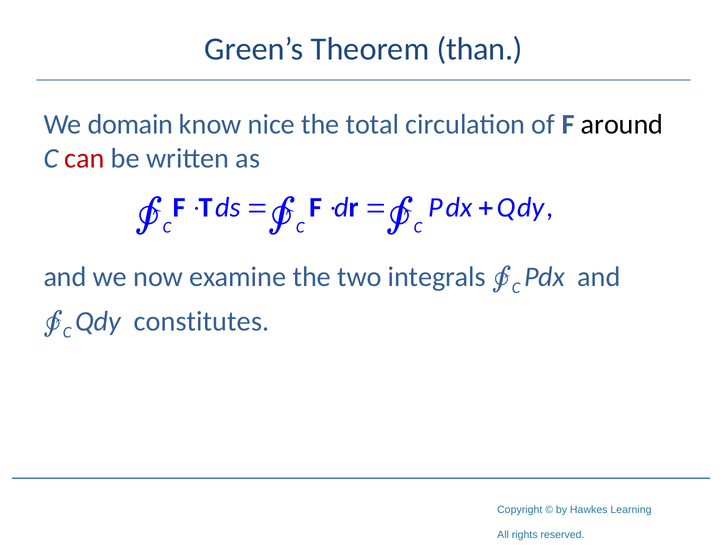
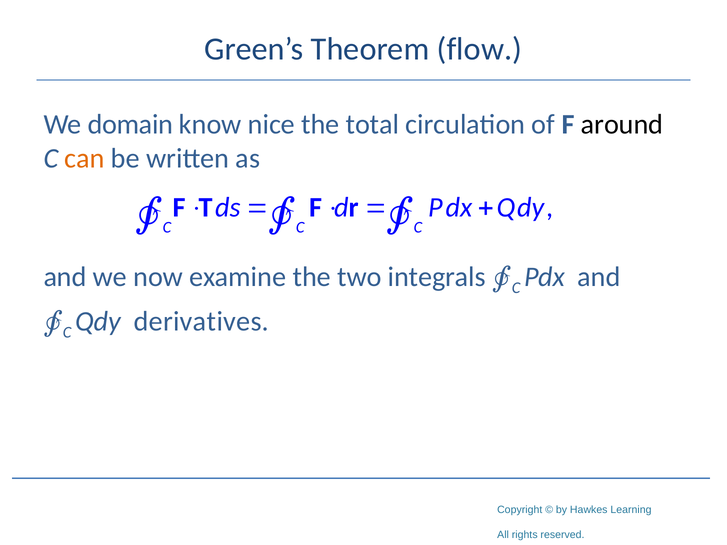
than: than -> flow (479, 49)
can colour: red -> orange (85, 158)
constitutes: constitutes -> derivatives (201, 321)
